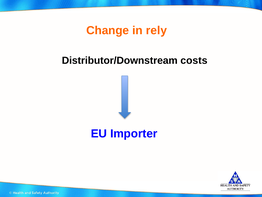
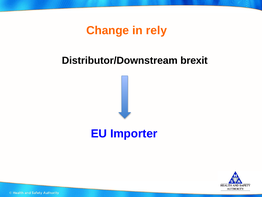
costs: costs -> brexit (194, 60)
